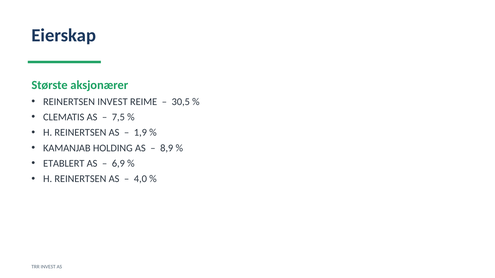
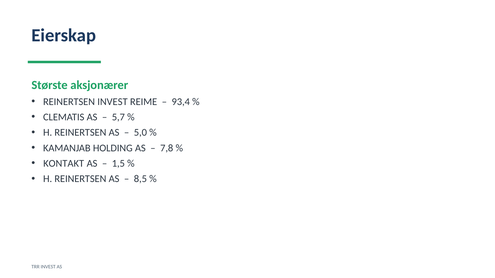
30,5: 30,5 -> 93,4 (181, 102)
7,5: 7,5 -> 5,7 (118, 117)
1,9: 1,9 -> 5,0 (140, 133)
8,9: 8,9 -> 7,8 (167, 148)
ETABLERT: ETABLERT -> KONTAKT (64, 164)
6,9: 6,9 -> 1,5 (118, 164)
4,0: 4,0 -> 8,5 (140, 179)
